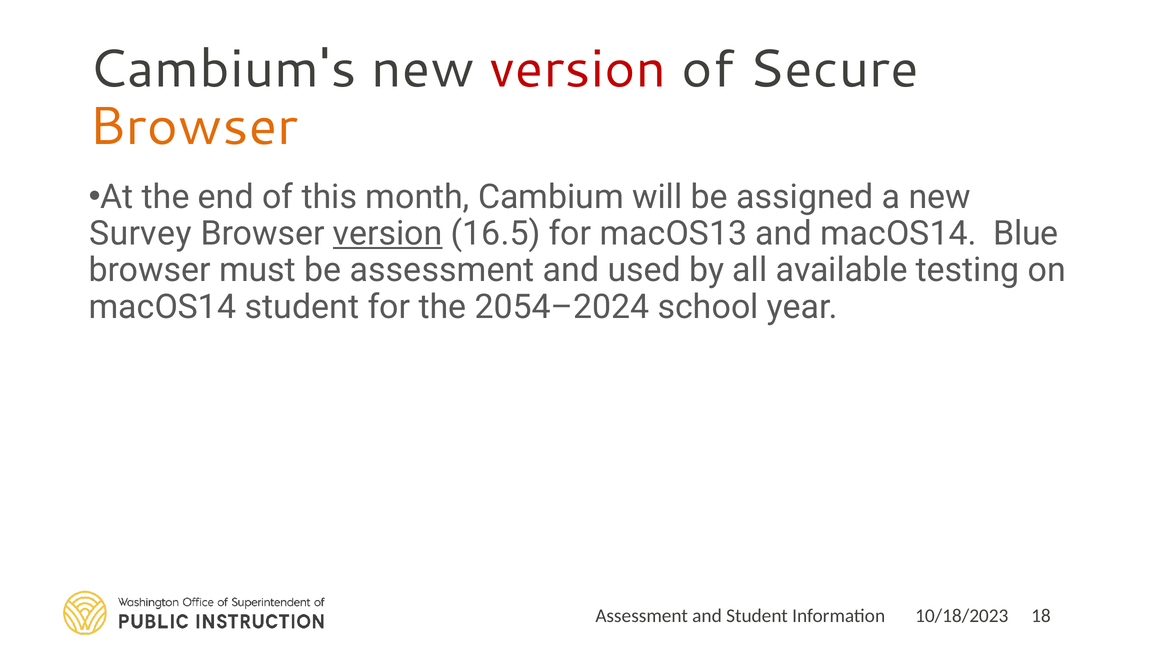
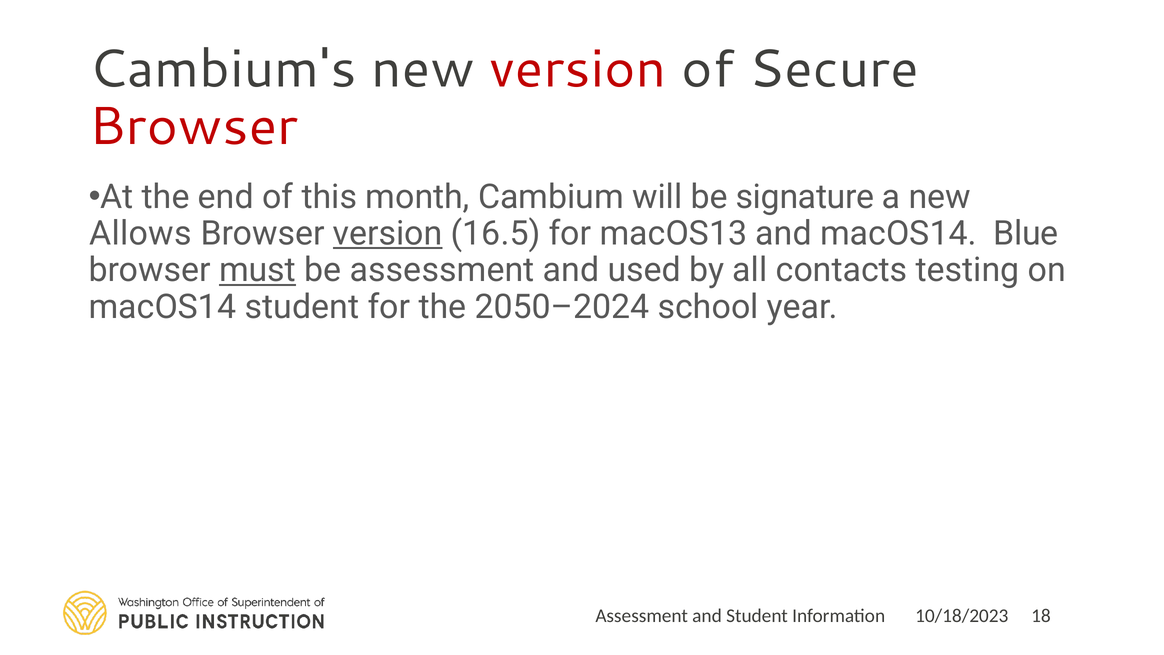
Browser colour: orange -> red (193, 127)
assigned: assigned -> signature (805, 197)
Survey: Survey -> Allows (140, 233)
must underline: none -> present (258, 270)
available: available -> contacts (842, 270)
2054–2024: 2054–2024 -> 2050–2024 (562, 307)
